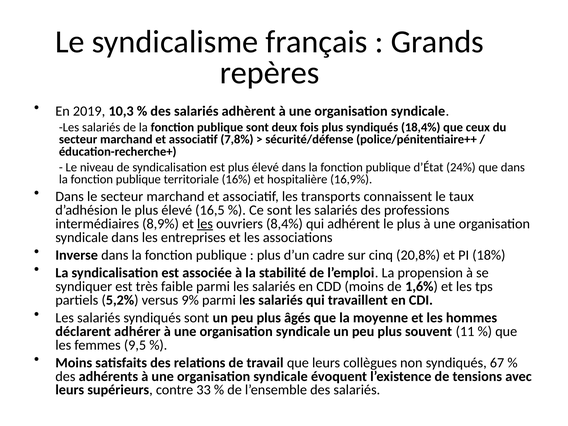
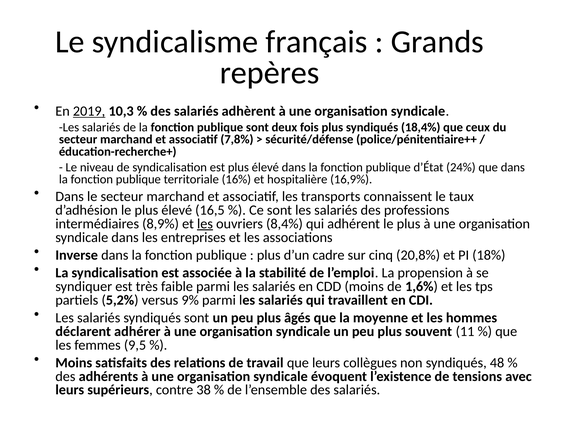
2019 underline: none -> present (89, 111)
67: 67 -> 48 (497, 363)
33: 33 -> 38 (204, 390)
